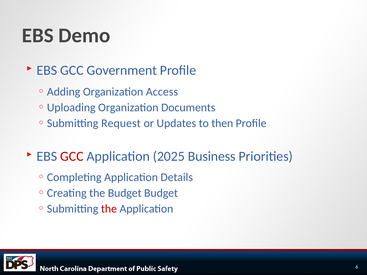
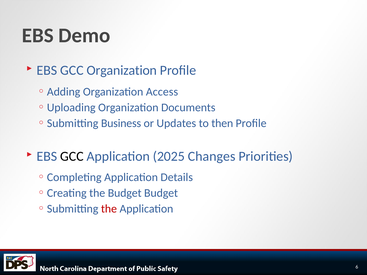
GCC Government: Government -> Organization (122, 70)
Request: Request -> Business (121, 123)
GCC colour: red -> black (72, 157)
Business: Business -> Changes (212, 157)
